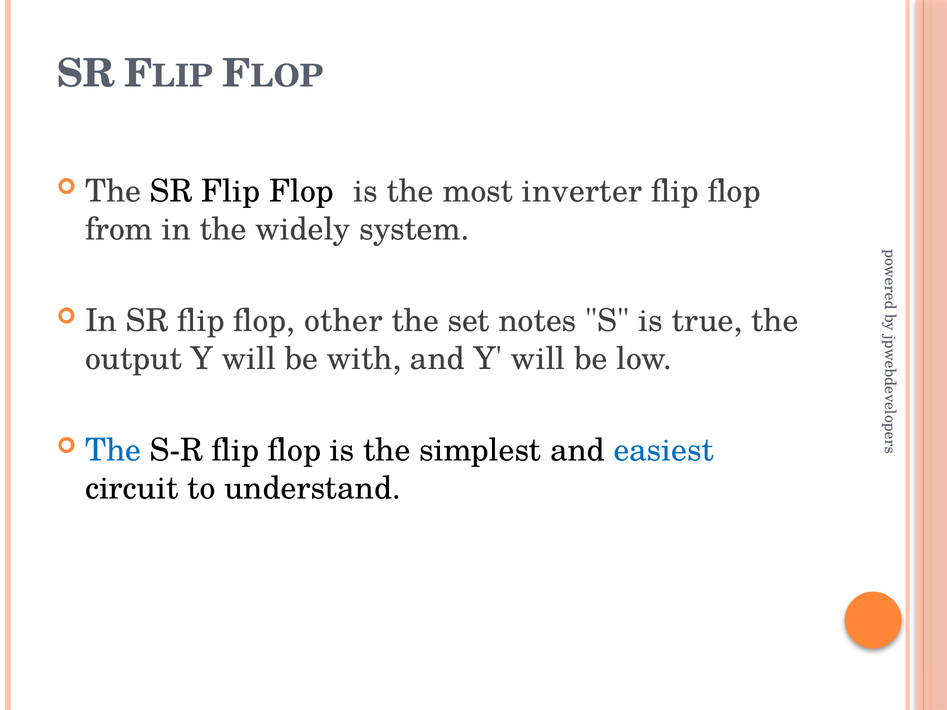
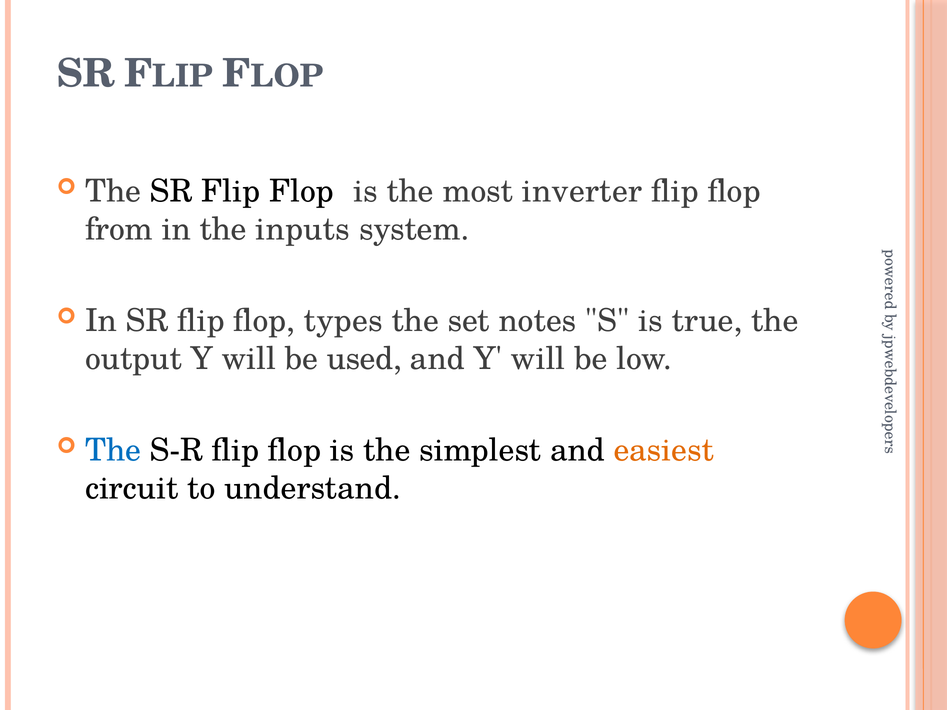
widely: widely -> inputs (303, 229)
other: other -> types (343, 321)
with: with -> used (364, 359)
easiest colour: blue -> orange (664, 450)
